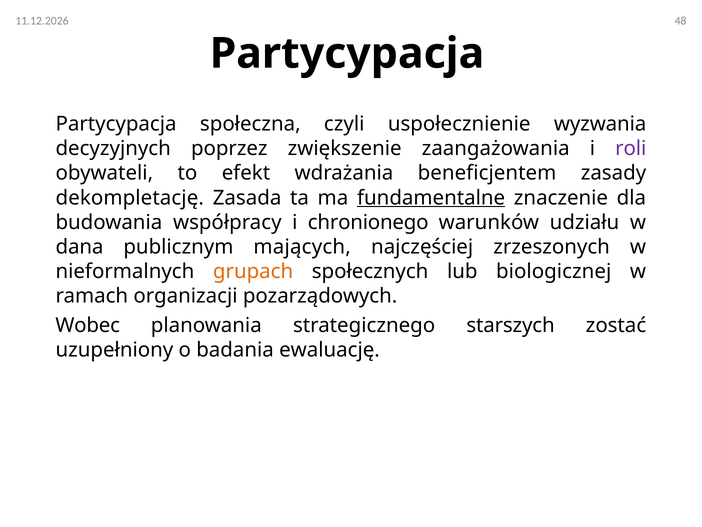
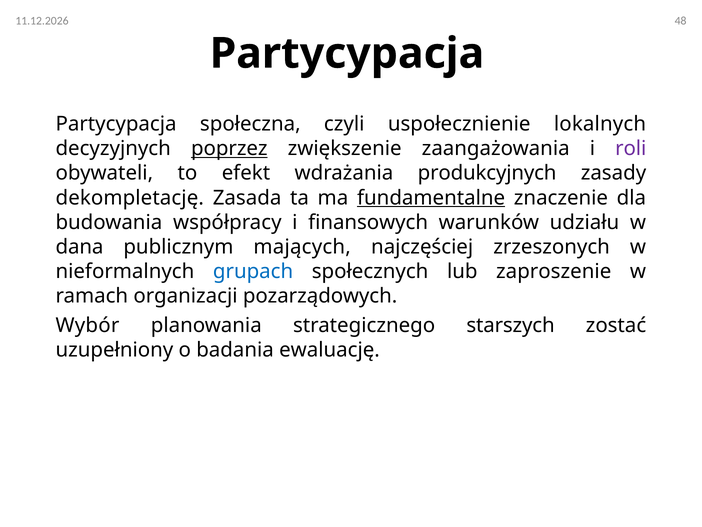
wyzwania: wyzwania -> lokalnych (600, 124)
poprzez underline: none -> present (229, 148)
beneficjentem: beneficjentem -> produkcyjnych (487, 173)
chronionego: chronionego -> finansowych (368, 222)
grupach colour: orange -> blue (253, 271)
biologicznej: biologicznej -> zaproszenie (554, 271)
Wobec: Wobec -> Wybór (87, 325)
